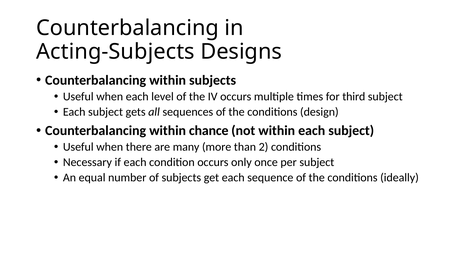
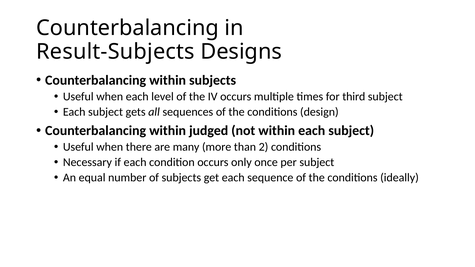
Acting-Subjects: Acting-Subjects -> Result-Subjects (115, 52)
chance: chance -> judged (209, 131)
